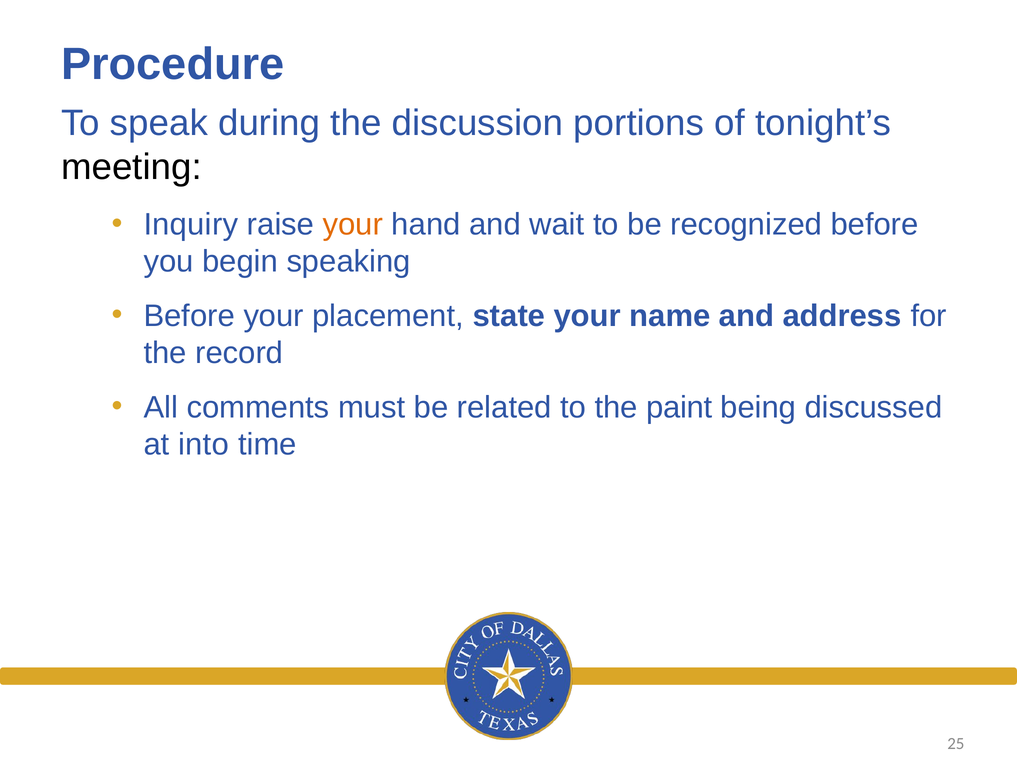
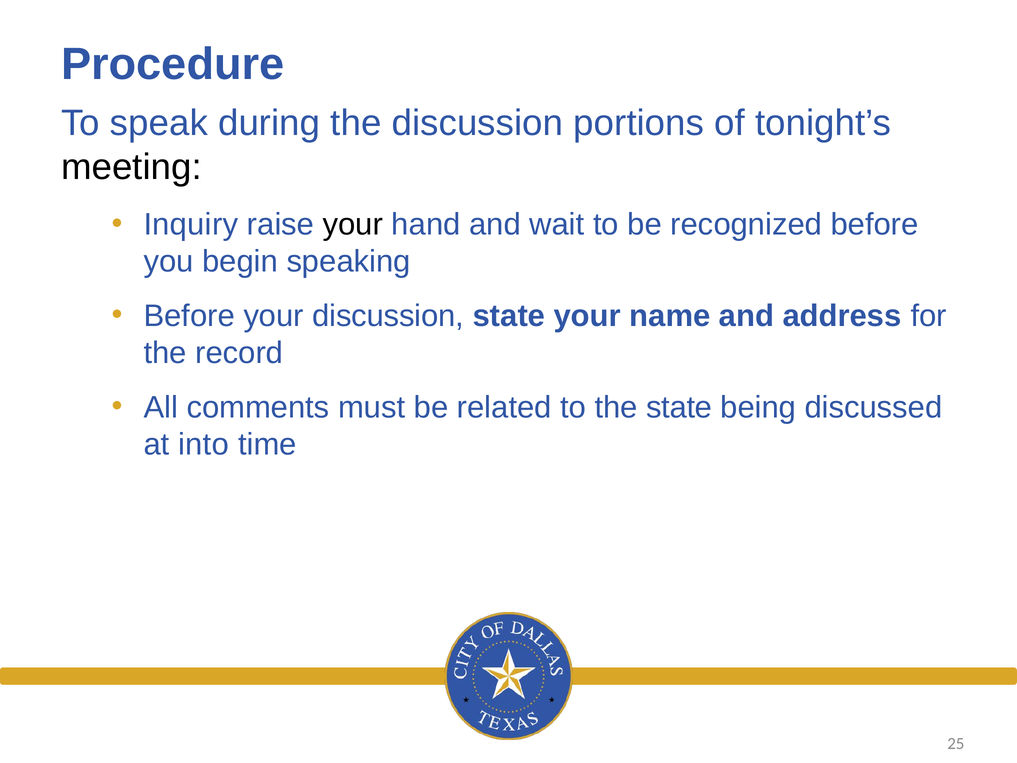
your colour: orange -> black (353, 224)
your placement: placement -> discussion (388, 316)
the paint: paint -> state (679, 407)
